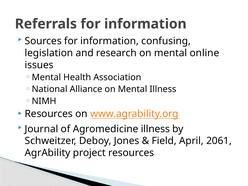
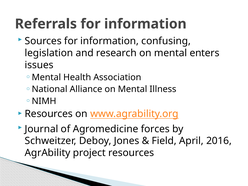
online: online -> enters (205, 53)
Agromedicine illness: illness -> forces (155, 129)
2061: 2061 -> 2016 (219, 141)
